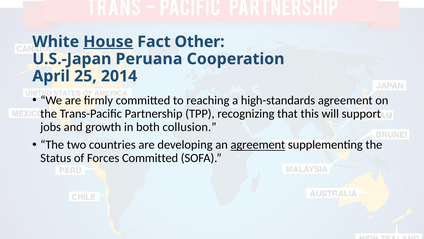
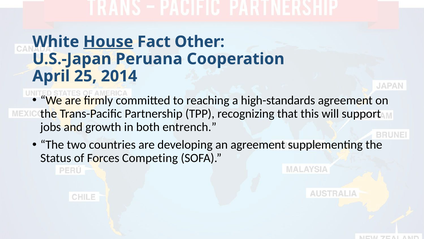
collusion: collusion -> entrench (190, 127)
agreement underline: present -> none (258, 145)
Forces Committed: Committed -> Competing (150, 158)
